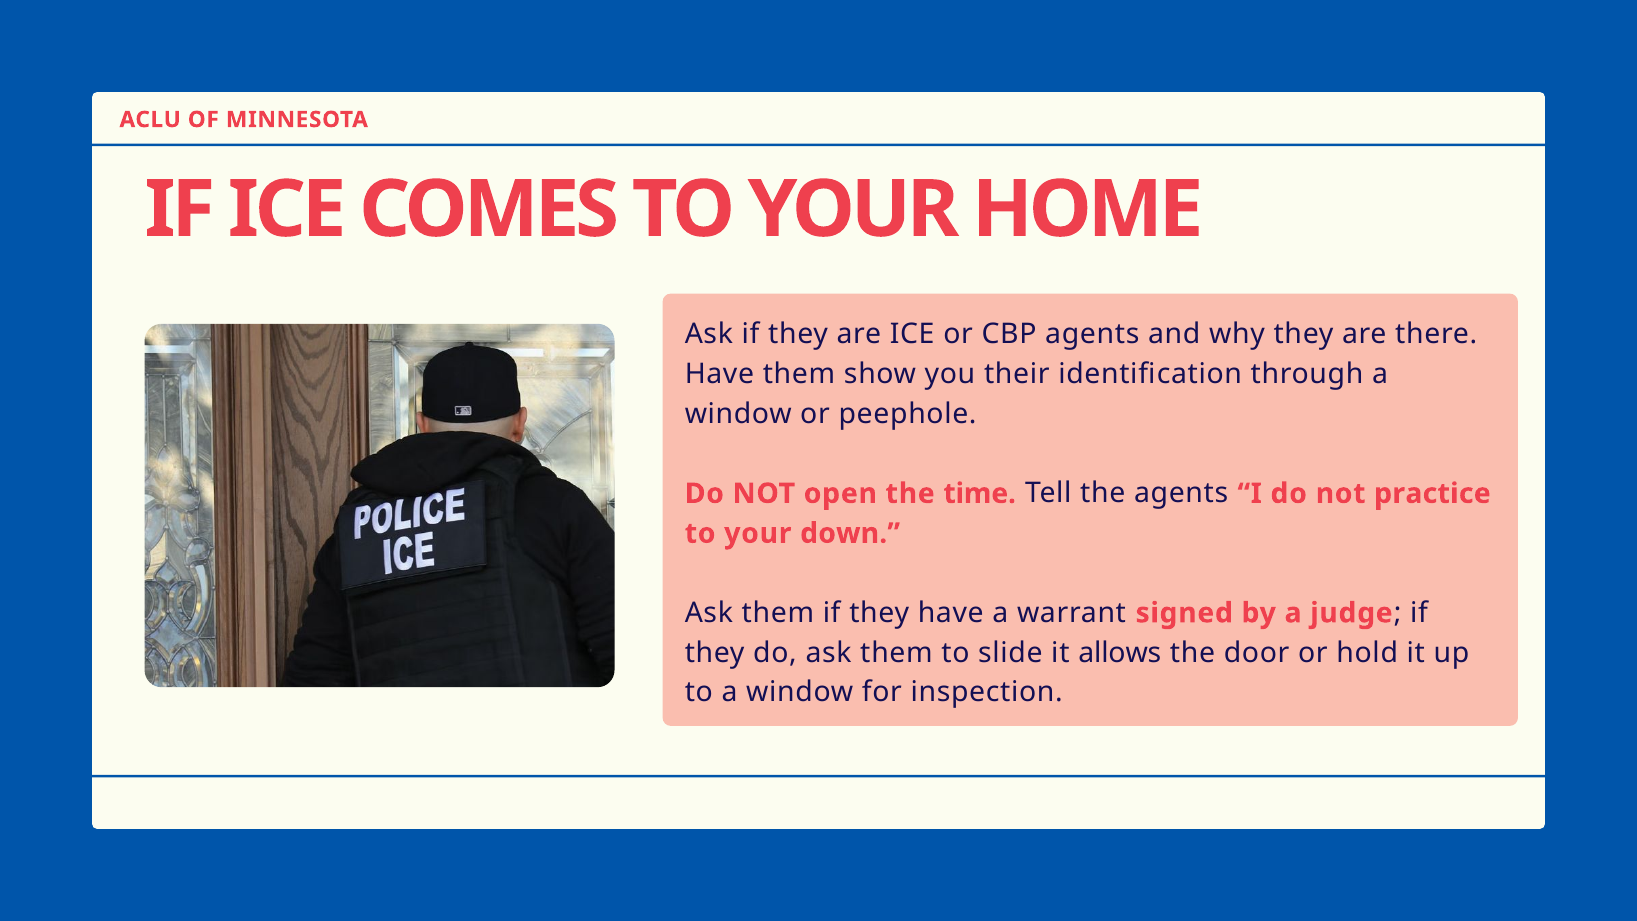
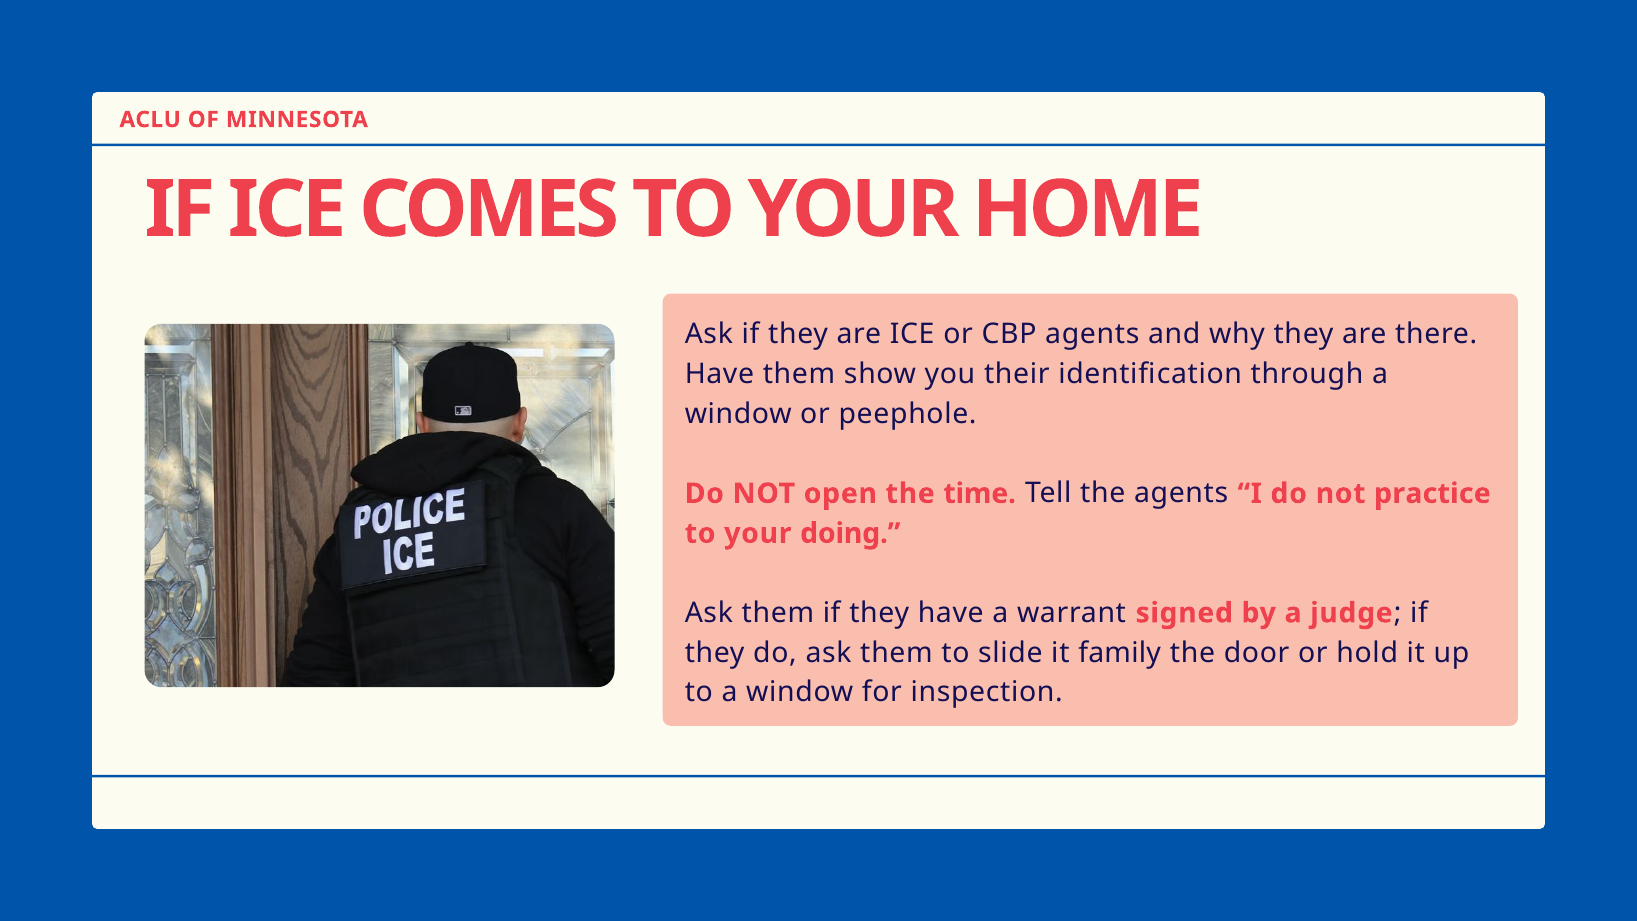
down: down -> doing (850, 533)
allows: allows -> family (1120, 653)
